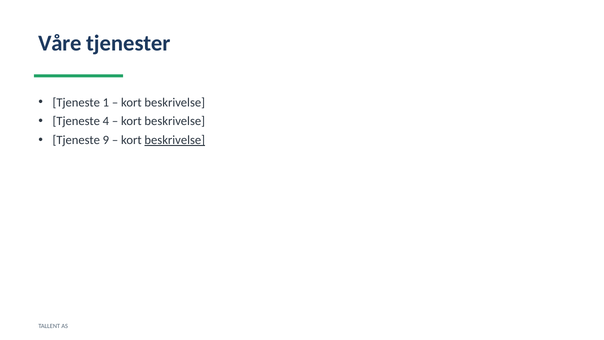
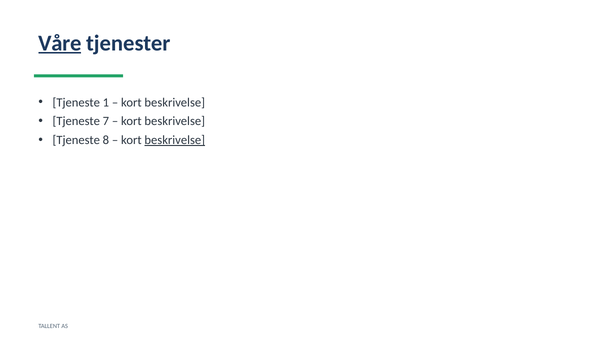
Våre underline: none -> present (60, 43)
4: 4 -> 7 (106, 121)
9: 9 -> 8 (106, 140)
